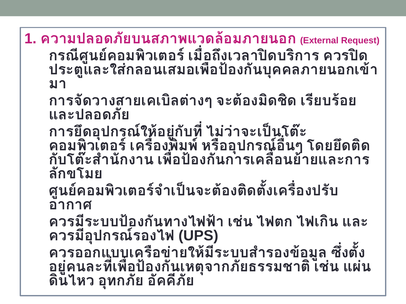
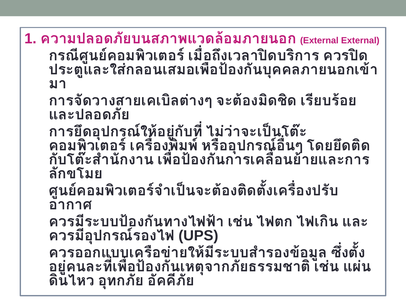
External Request: Request -> External (360, 41)
